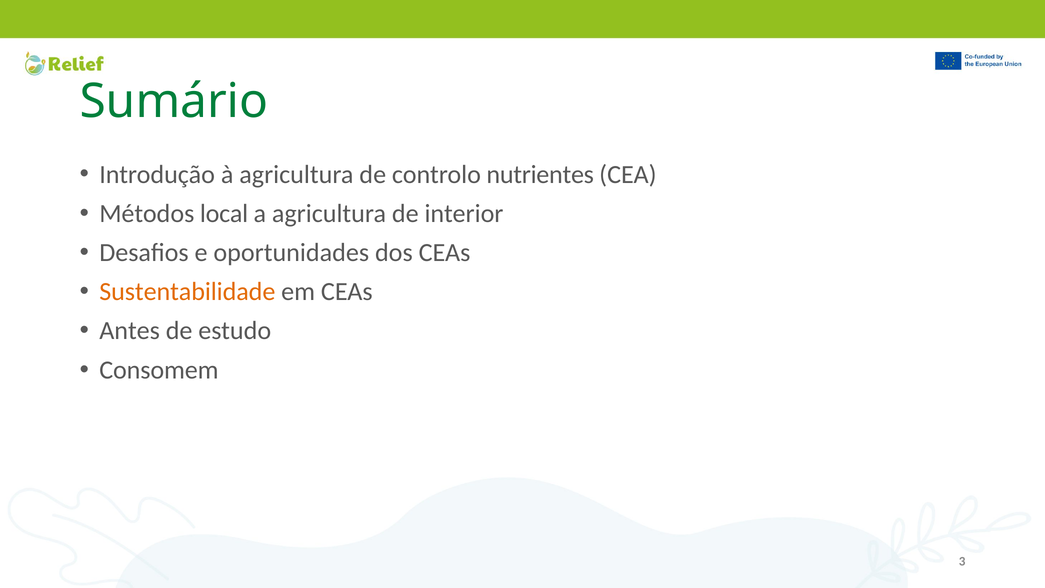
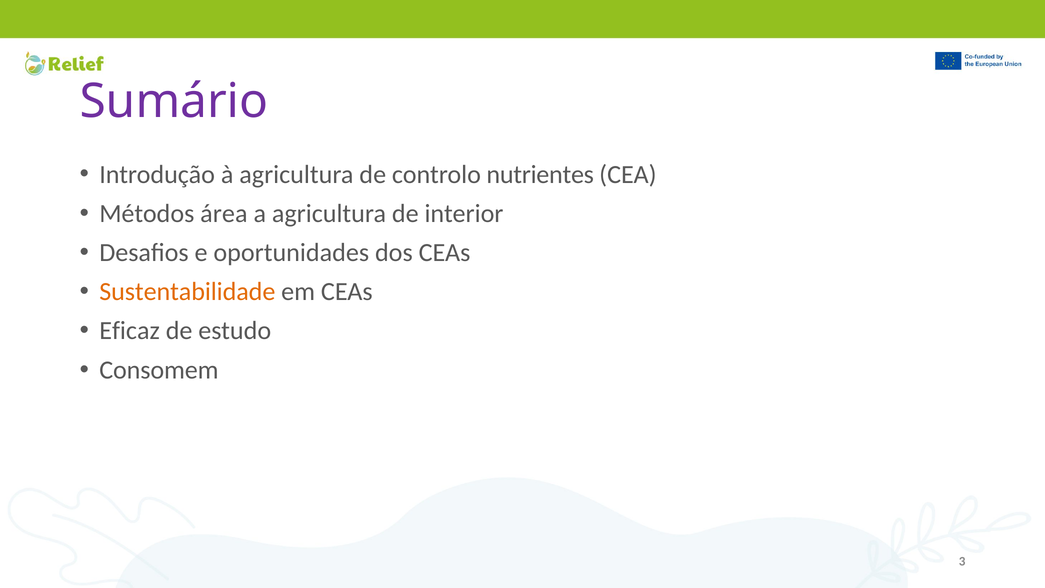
Sumário colour: green -> purple (174, 101)
local: local -> área (224, 213)
Antes: Antes -> Eficaz (130, 331)
